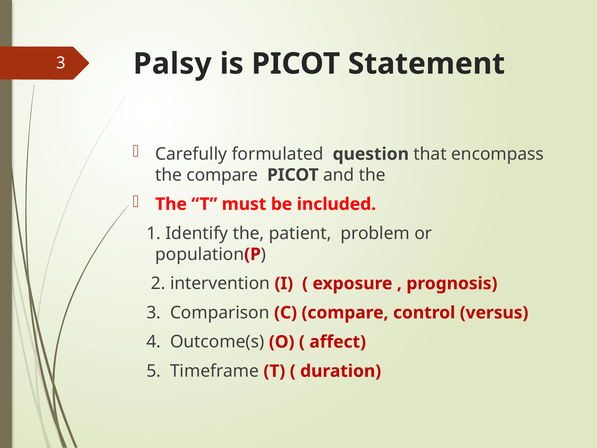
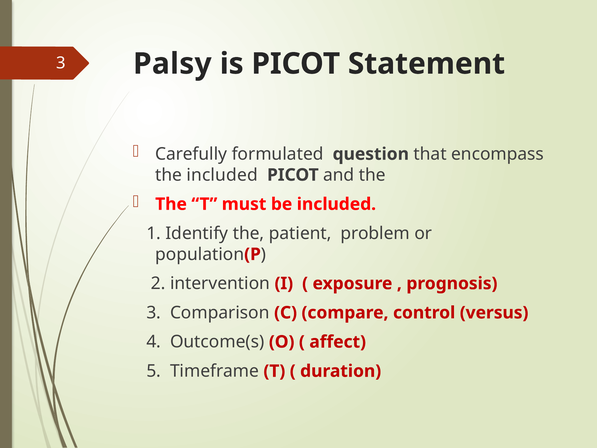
the compare: compare -> included (222, 175)
